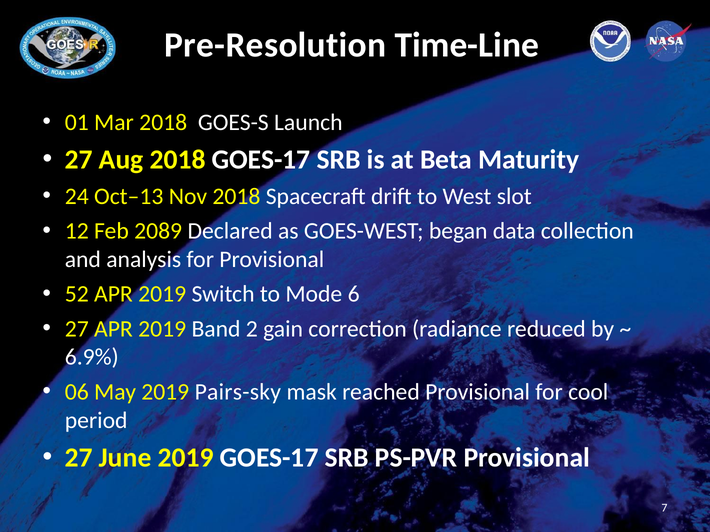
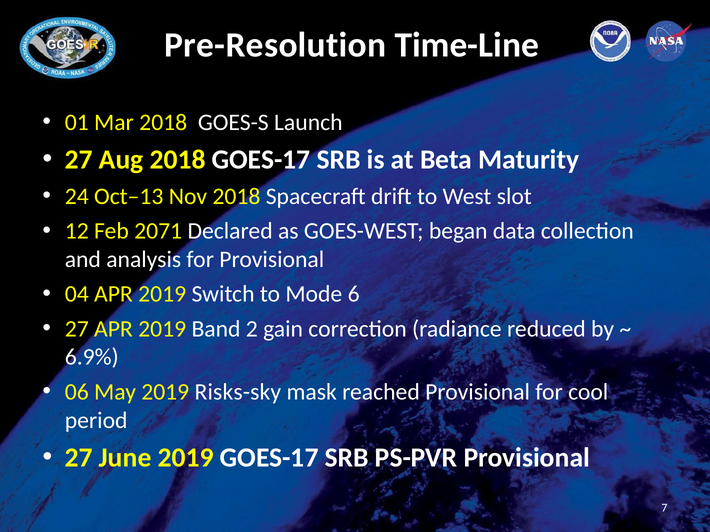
2089: 2089 -> 2071 (158, 231)
52: 52 -> 04 (77, 294)
Pairs-sky: Pairs-sky -> Risks-sky (238, 392)
